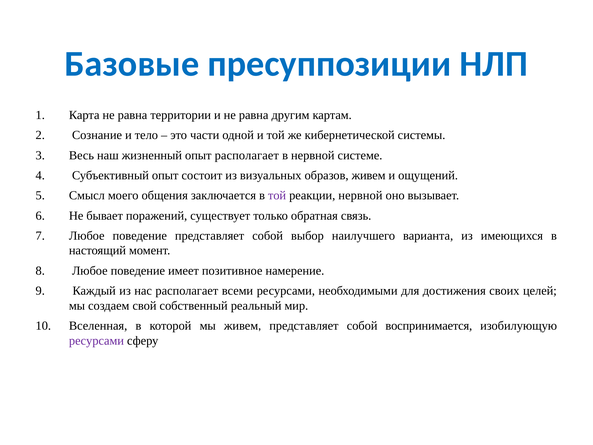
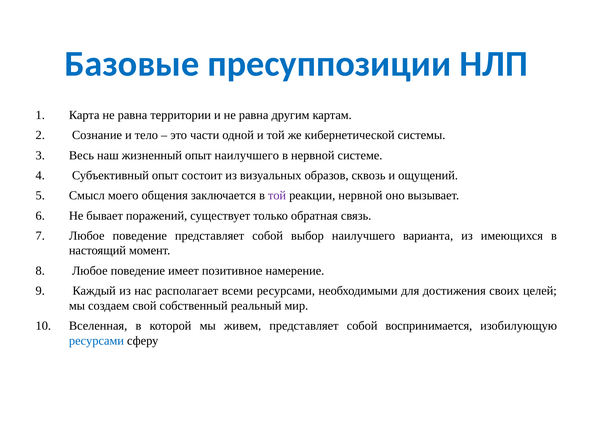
опыт располагает: располагает -> наилучшего (247, 155)
образов живем: живем -> сквозь (369, 175)
ресурсами colour: purple -> blue (96, 340)
